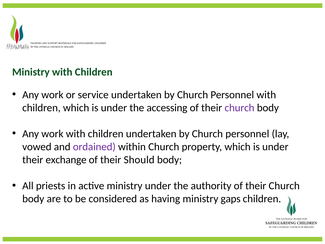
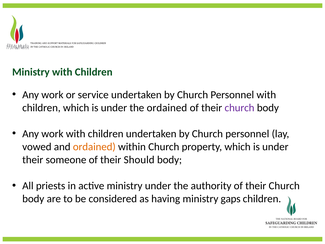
the accessing: accessing -> ordained (167, 108)
ordained colour: purple -> orange (94, 147)
exchange: exchange -> someone (66, 160)
